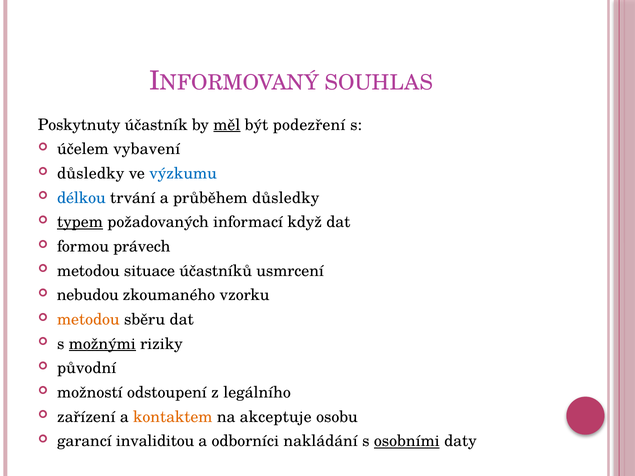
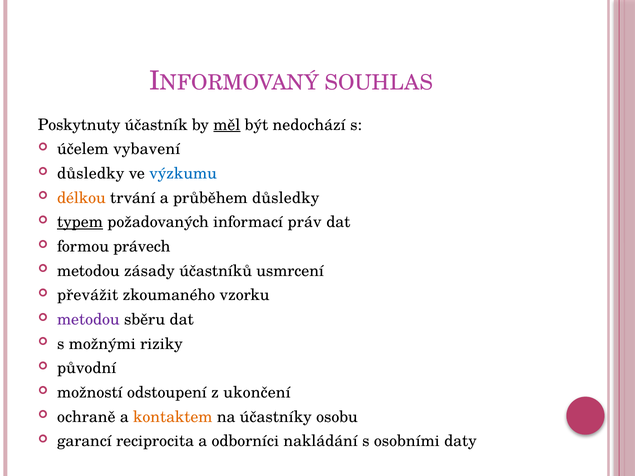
podezření: podezření -> nedochází (309, 125)
délkou colour: blue -> orange (81, 198)
když: když -> práv (305, 222)
situace: situace -> zásady (149, 271)
nebudou: nebudou -> převážit (88, 295)
metodou colour: orange -> purple (88, 320)
možnými underline: present -> none (102, 344)
legálního: legálního -> ukončení (257, 393)
zařízení: zařízení -> ochraně (86, 417)
akceptuje: akceptuje -> účastníky (276, 417)
invaliditou: invaliditou -> reciprocita (155, 441)
osobními underline: present -> none (407, 441)
